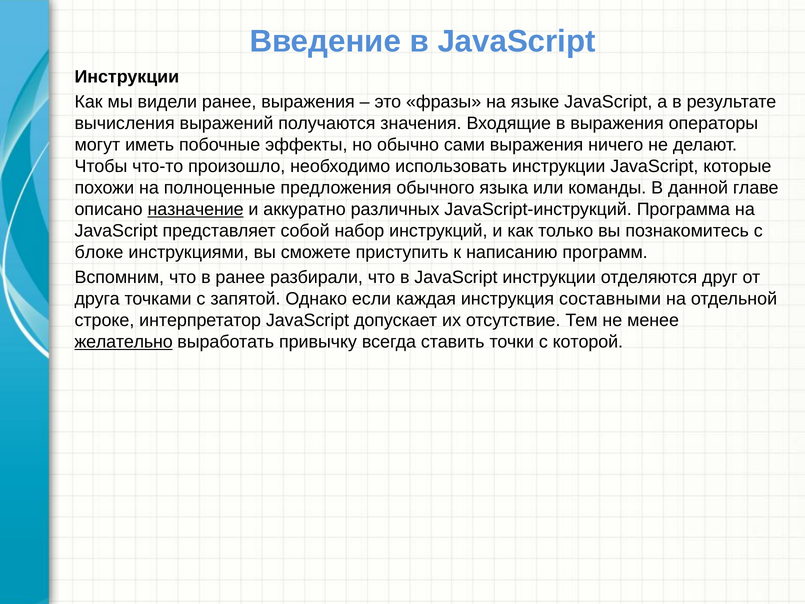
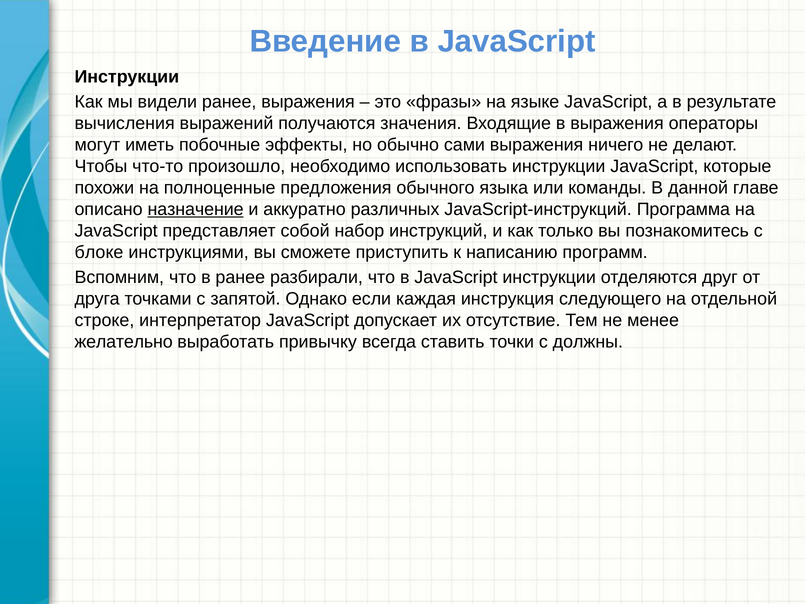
составными: составными -> следующего (610, 299)
желательно underline: present -> none (124, 342)
которой: которой -> должны (588, 342)
